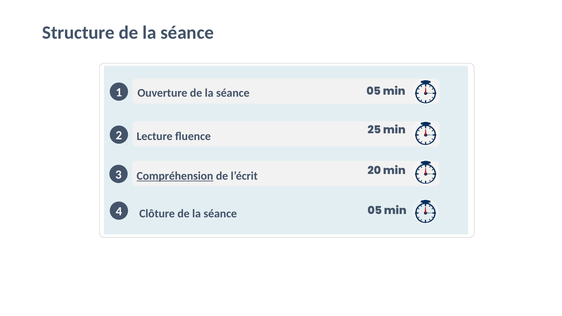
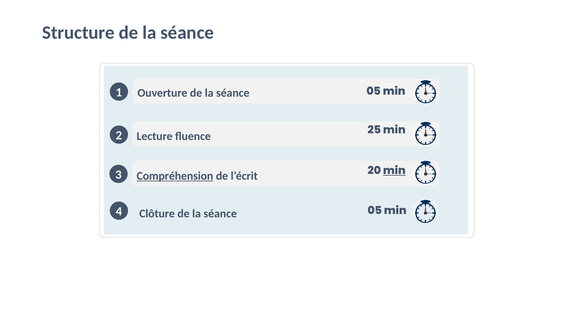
min underline: none -> present (394, 171)
